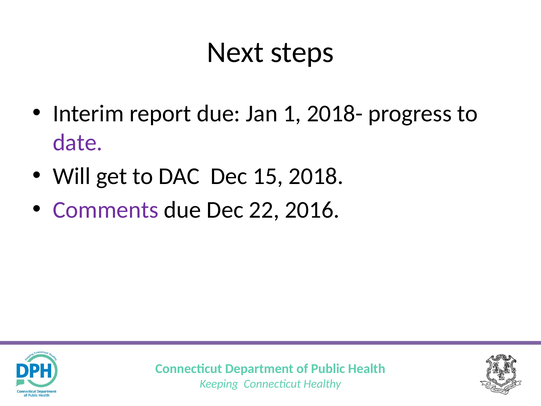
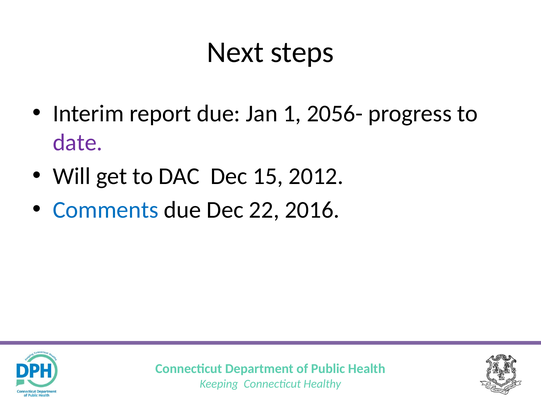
2018-: 2018- -> 2056- (335, 113)
2018: 2018 -> 2012 (316, 176)
Comments colour: purple -> blue (106, 210)
